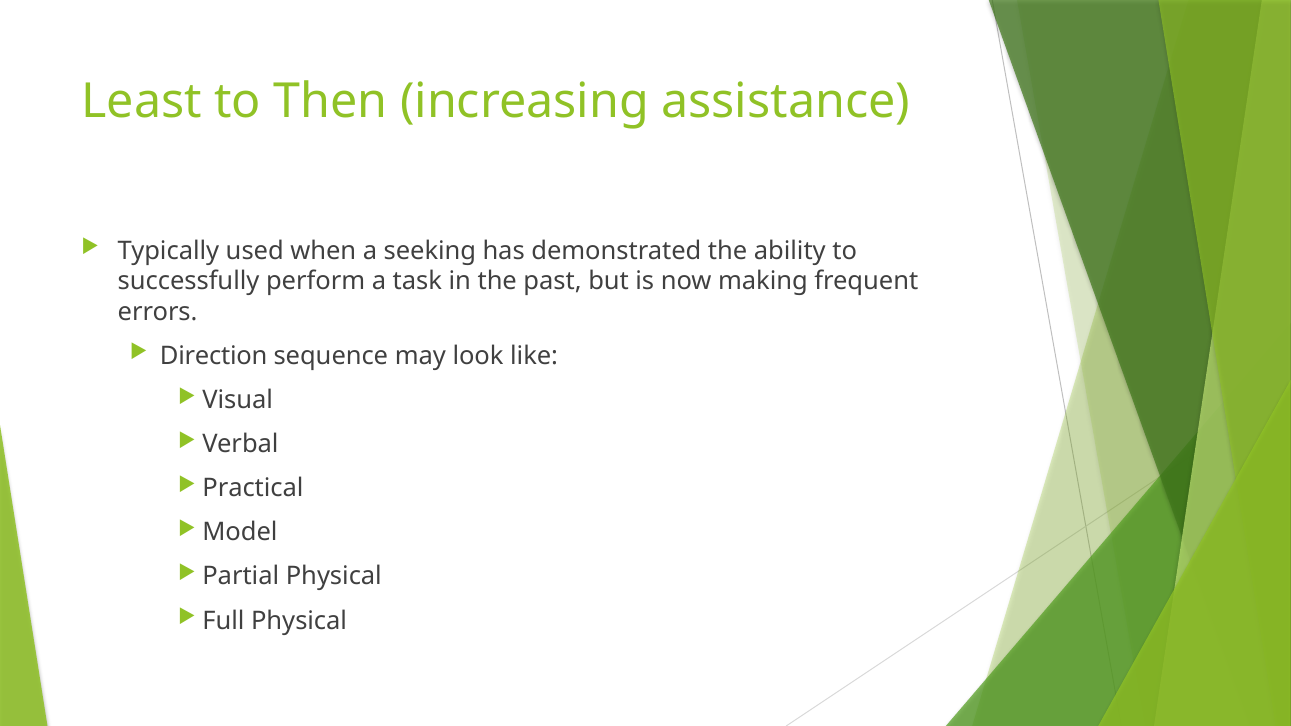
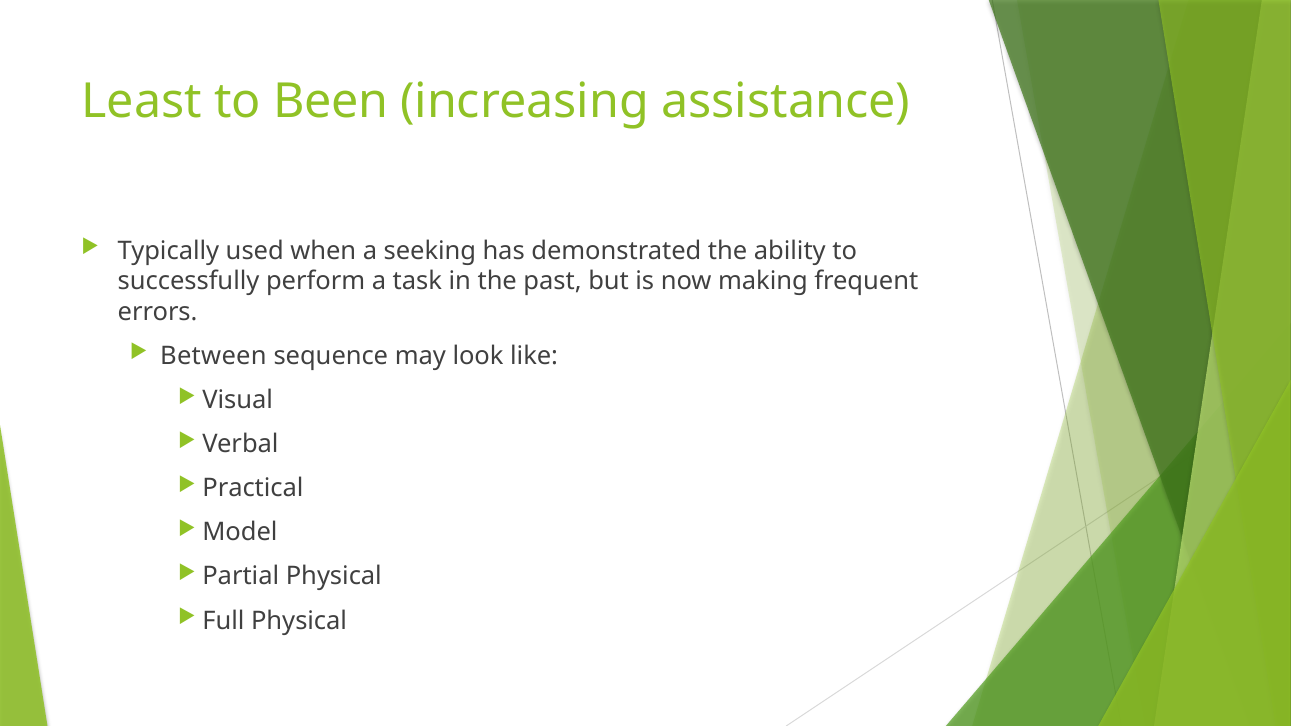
Then: Then -> Been (331, 102)
Direction: Direction -> Between (213, 356)
